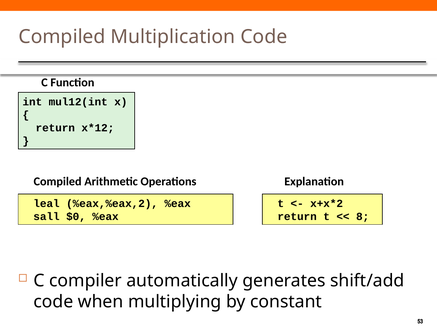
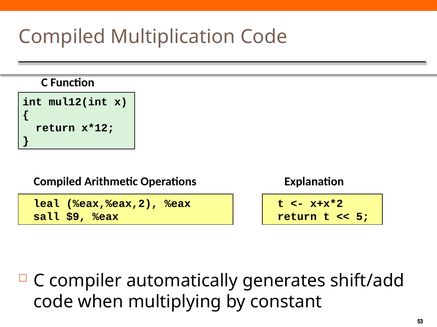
$0: $0 -> $9 (76, 217)
8: 8 -> 5 (363, 217)
